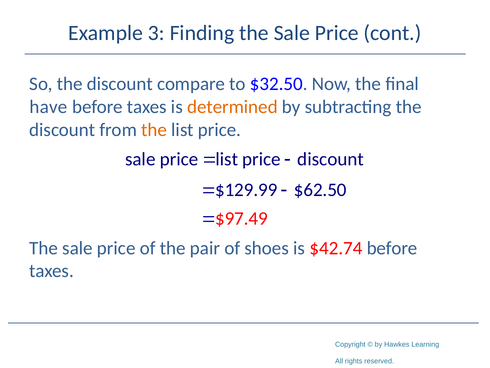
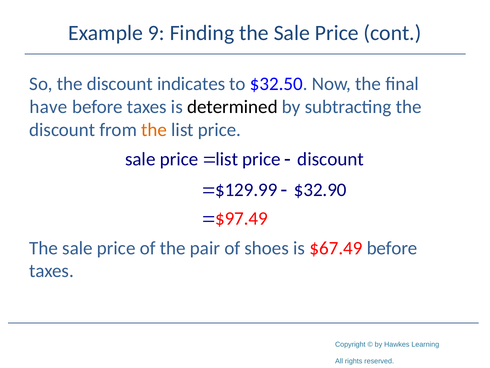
3: 3 -> 9 (156, 33)
compare: compare -> indicates (191, 84)
determined colour: orange -> black (232, 107)
$62.50: $62.50 -> $32.90 (320, 190)
$42.74: $42.74 -> $67.49 (336, 248)
